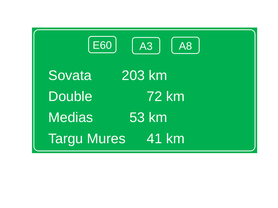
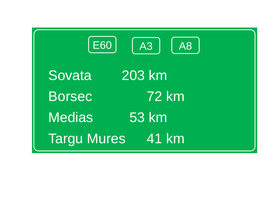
Double: Double -> Borsec (70, 97)
